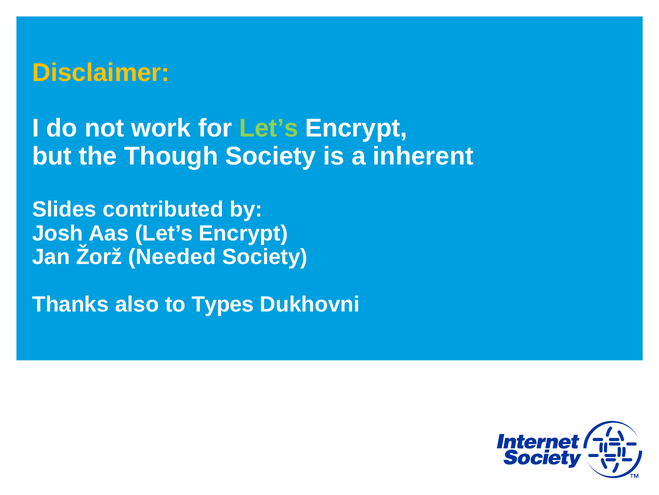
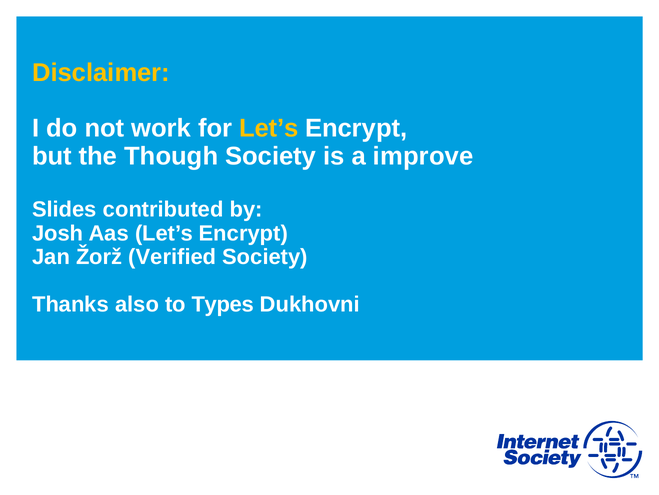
Let’s colour: light green -> yellow (269, 128)
inherent: inherent -> improve (423, 156)
Needed: Needed -> Verified (172, 257)
